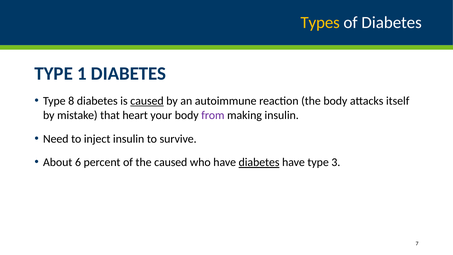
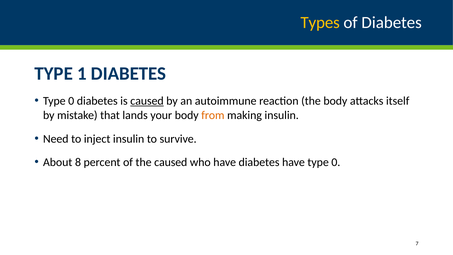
8: 8 -> 0 (71, 101)
heart: heart -> lands (135, 115)
from colour: purple -> orange (213, 115)
6: 6 -> 8 (78, 162)
diabetes underline: present -> none (259, 162)
have type 3: 3 -> 0 (336, 162)
